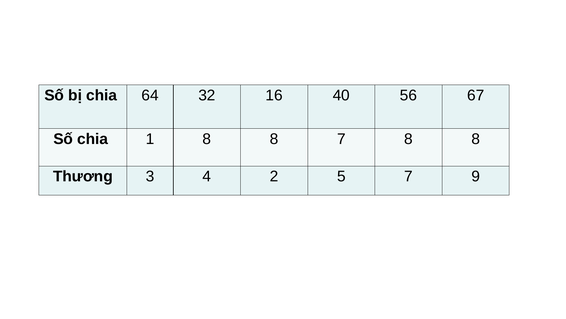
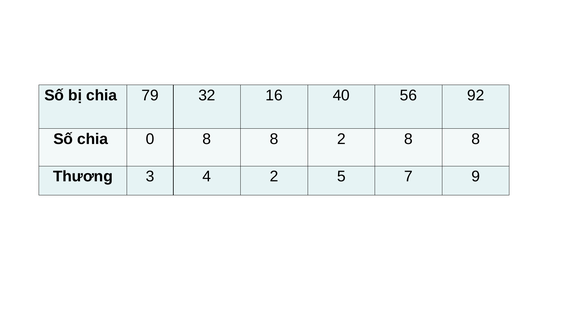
64: 64 -> 79 (150, 96)
67: 67 -> 92 (476, 96)
1: 1 -> 0 (150, 139)
8 7: 7 -> 2 (341, 139)
